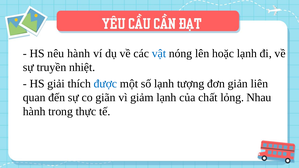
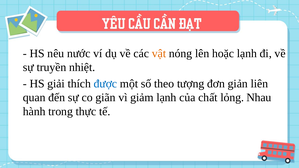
nêu hành: hành -> nước (79, 53)
vật colour: blue -> orange (159, 53)
số lạnh: lạnh -> theo (164, 84)
